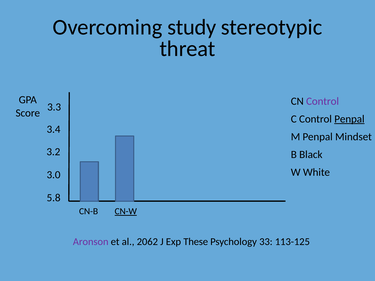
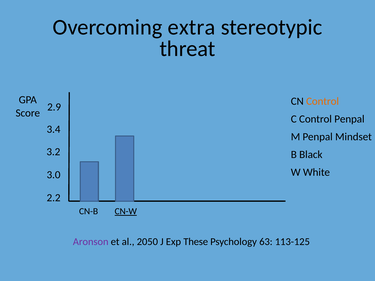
study: study -> extra (192, 27)
Control colour: purple -> orange (323, 101)
3.3: 3.3 -> 2.9 (54, 107)
Penpal underline: present -> none (349, 119)
5.8: 5.8 -> 2.2 (54, 198)
2062: 2062 -> 2050 (147, 242)
33: 33 -> 63 (266, 242)
